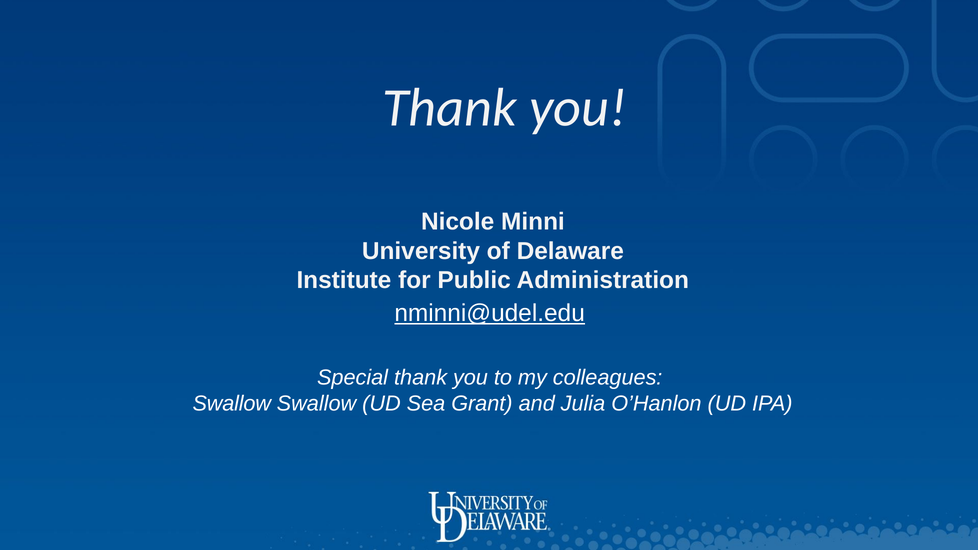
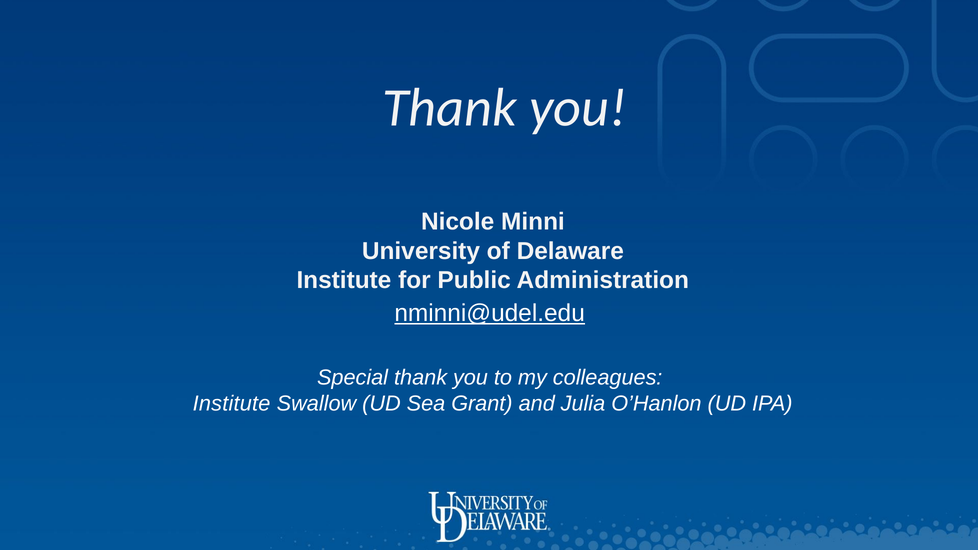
Swallow: Swallow -> Institute (232, 404)
